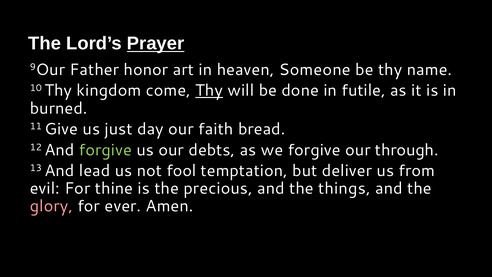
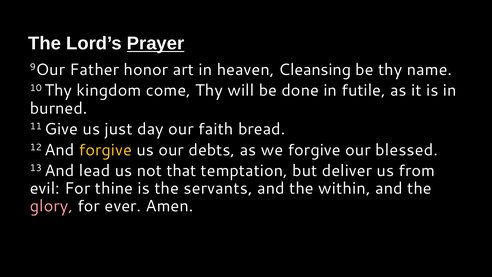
Someone: Someone -> Cleansing (315, 70)
Thy underline: present -> none (209, 90)
forgive colour: light green -> yellow (105, 150)
through: through -> blessed (407, 150)
fool: fool -> that (181, 171)
precious: precious -> servants (218, 188)
things: things -> within (344, 188)
